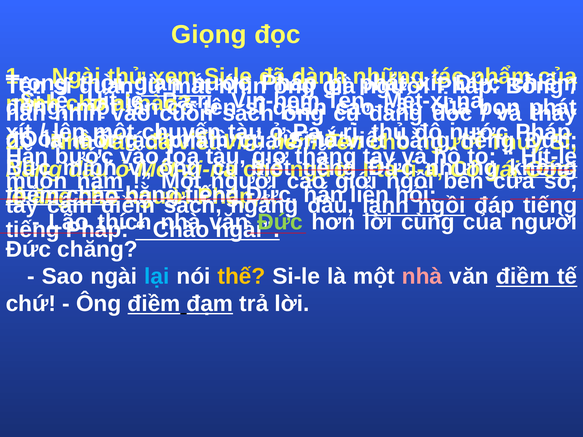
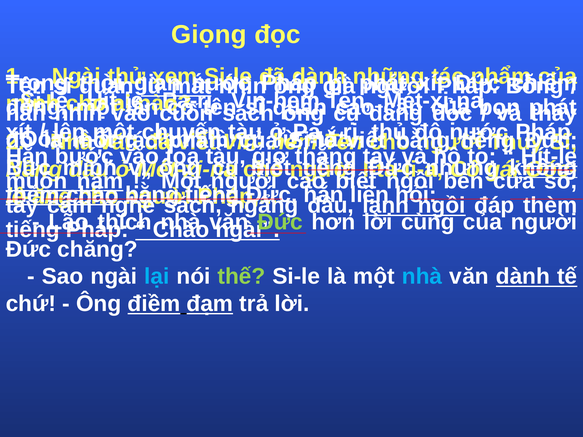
giới: giới -> biết (356, 181)
cầm điềm: điềm -> nghe (128, 205)
đáp tiếng: tiếng -> thèm (550, 205)
thế colour: yellow -> light green (241, 277)
nhà colour: pink -> light blue (422, 277)
văn điềm: điềm -> dành (523, 277)
